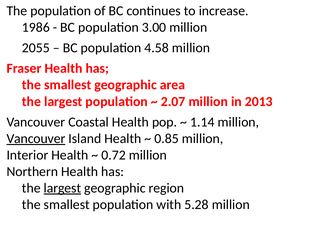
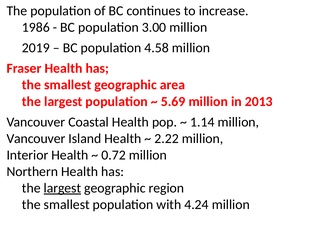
2055: 2055 -> 2019 (36, 48)
2.07: 2.07 -> 5.69 (173, 101)
Vancouver underline: present -> none (36, 138)
0.85: 0.85 -> 2.22 (167, 138)
5.28: 5.28 -> 4.24 (196, 204)
